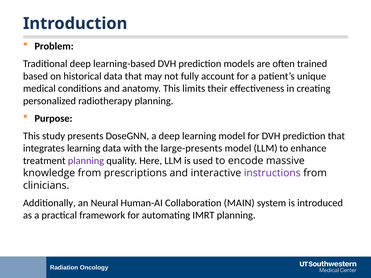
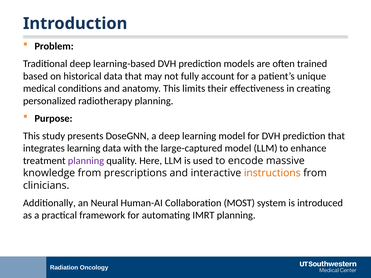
large-presents: large-presents -> large-captured (192, 148)
instructions colour: purple -> orange (272, 173)
MAIN: MAIN -> MOST (239, 203)
